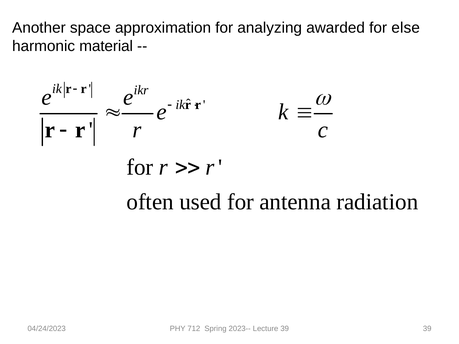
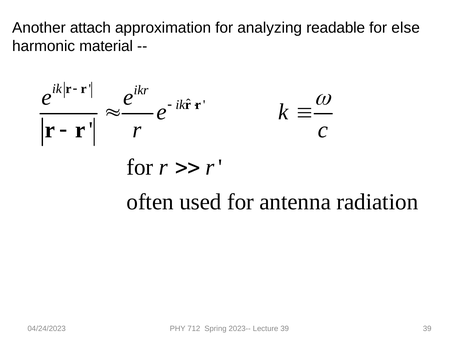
space: space -> attach (90, 28)
awarded: awarded -> readable (336, 28)
